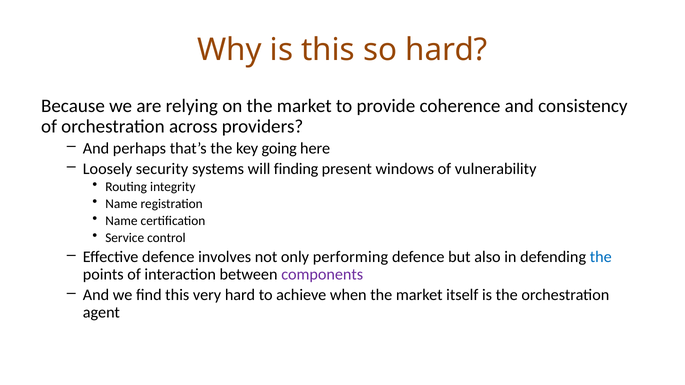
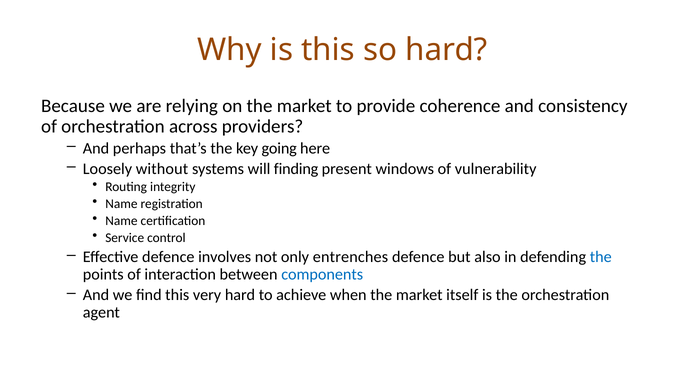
security: security -> without (162, 169)
performing: performing -> entrenches (350, 257)
components colour: purple -> blue (322, 275)
